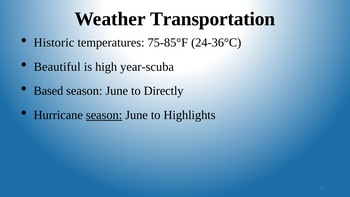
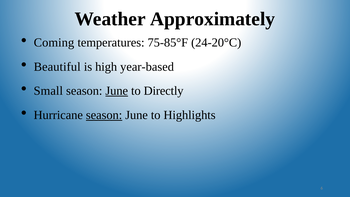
Transportation: Transportation -> Approximately (213, 19)
Historic: Historic -> Coming (54, 42)
24-36°C: 24-36°C -> 24-20°C (216, 42)
year-scuba: year-scuba -> year-based (147, 67)
Based: Based -> Small (48, 91)
June underline: none -> present (117, 91)
